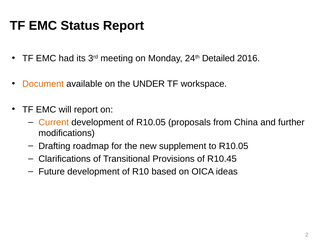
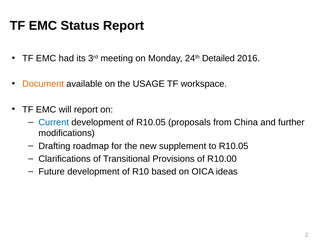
UNDER: UNDER -> USAGE (149, 84)
Current colour: orange -> blue (54, 122)
R10.45: R10.45 -> R10.00 (222, 159)
